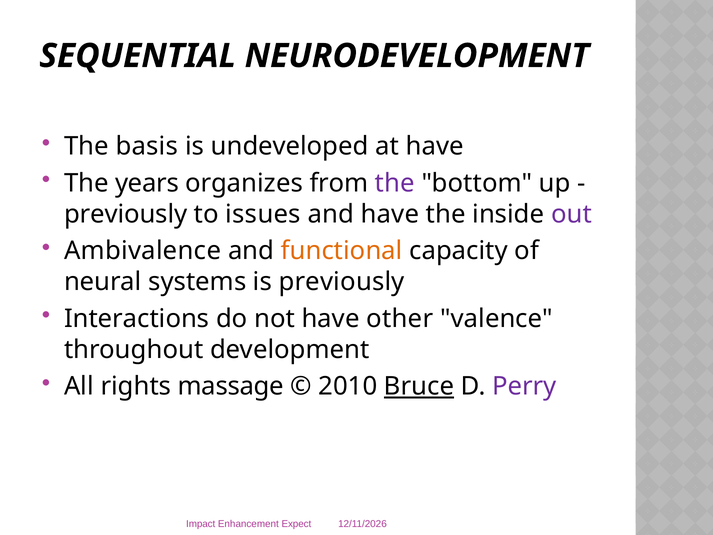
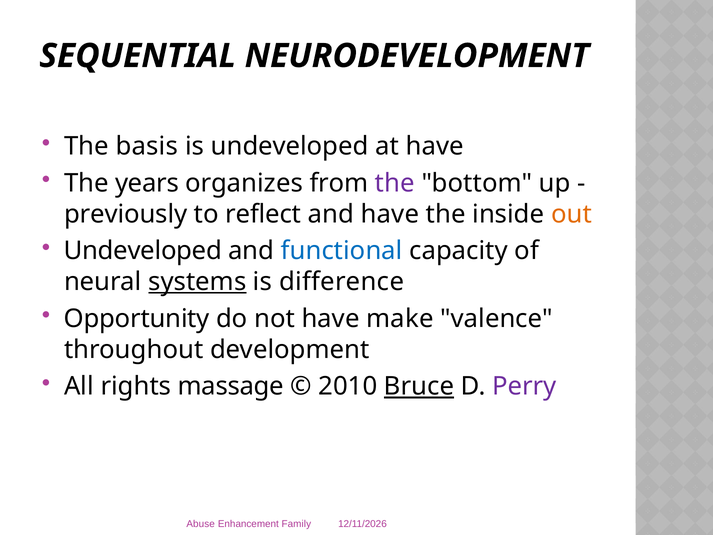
issues: issues -> reflect (263, 214)
out colour: purple -> orange (571, 214)
Ambivalence: Ambivalence -> Undeveloped (143, 251)
functional colour: orange -> blue (342, 251)
systems underline: none -> present (197, 282)
is previously: previously -> difference (342, 282)
Interactions: Interactions -> Opportunity (137, 319)
other: other -> make (400, 319)
Impact: Impact -> Abuse (201, 524)
Expect: Expect -> Family (296, 524)
